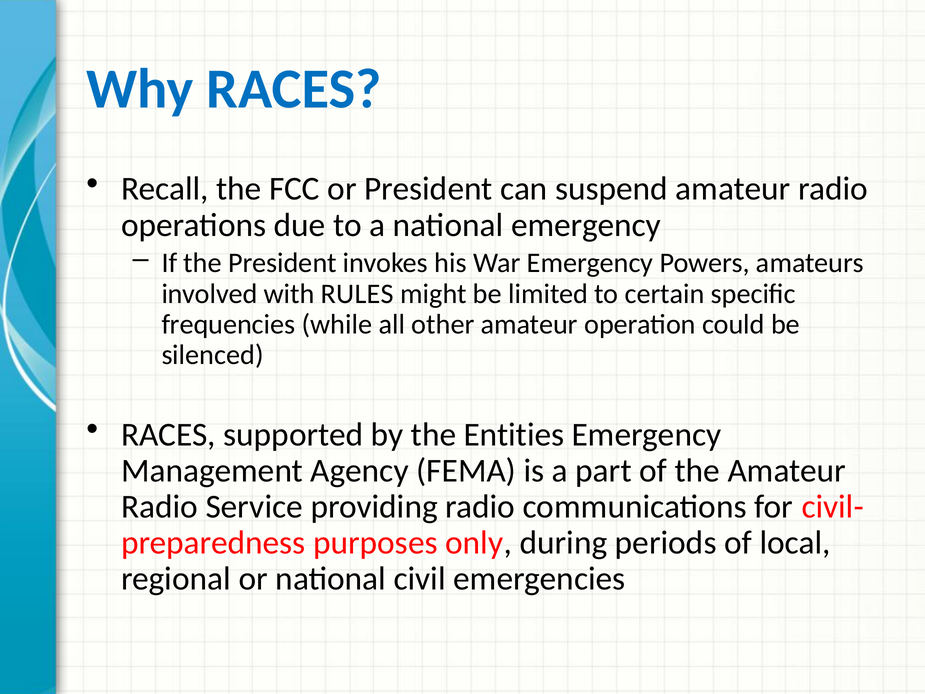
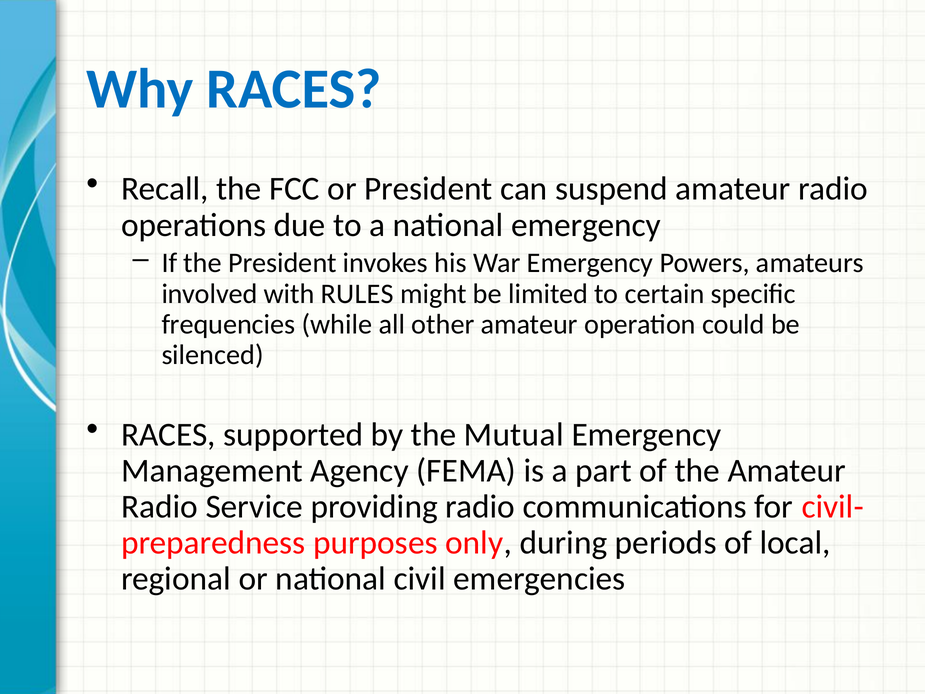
Entities: Entities -> Mutual (514, 435)
